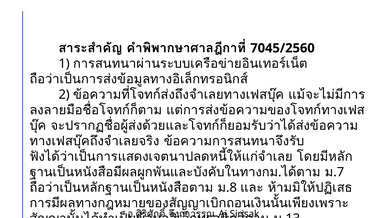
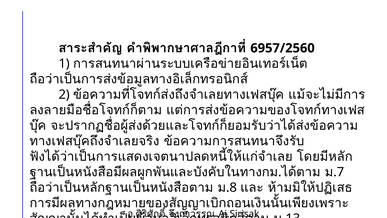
7045/2560: 7045/2560 -> 6957/2560 (283, 48)
